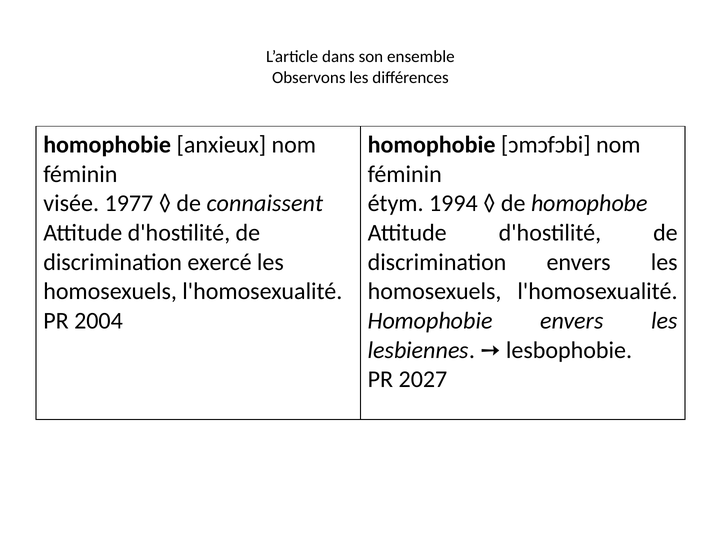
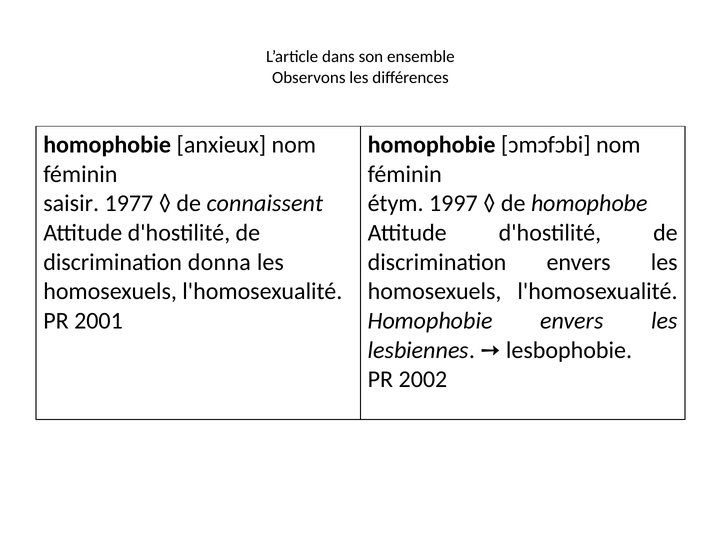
visée: visée -> saisir (71, 203)
1994: 1994 -> 1997 (453, 203)
exercé: exercé -> donna (219, 262)
2004: 2004 -> 2001 (98, 321)
2027: 2027 -> 2002 (423, 379)
